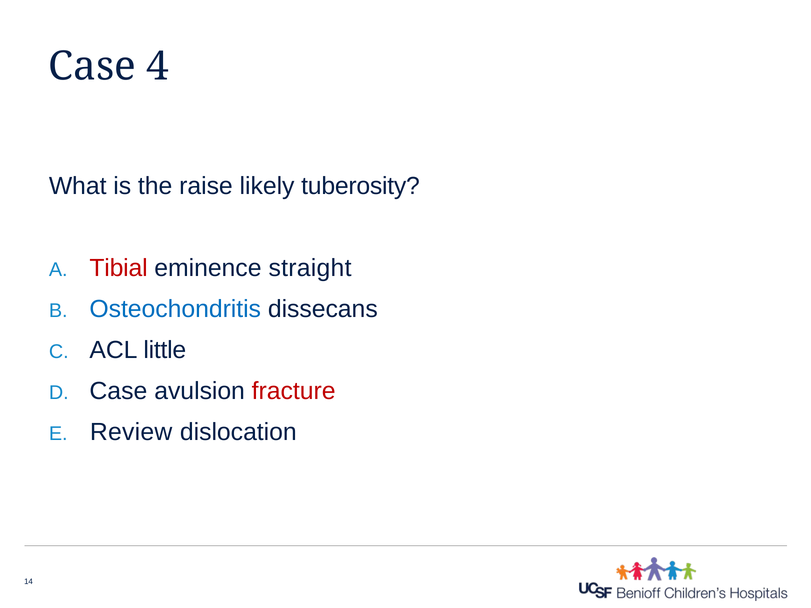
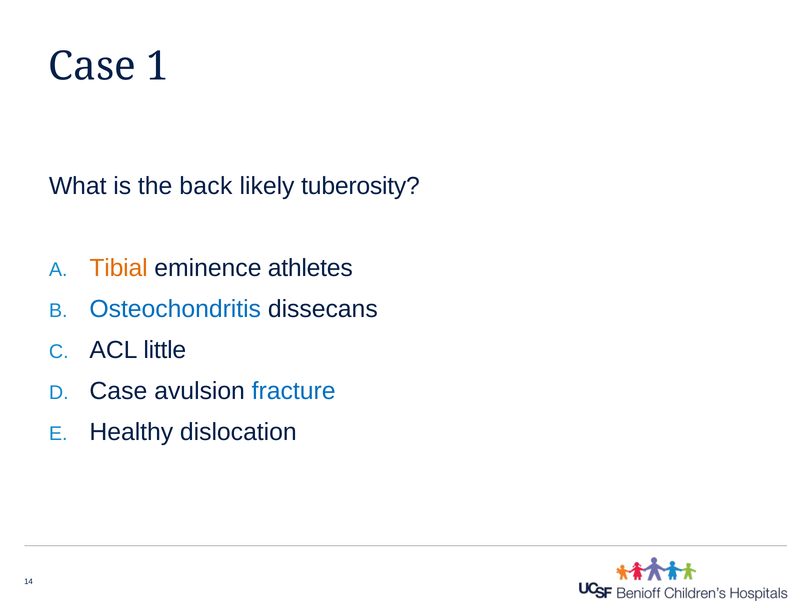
4: 4 -> 1 (158, 66)
raise: raise -> back (206, 186)
Tibial colour: red -> orange (119, 268)
straight: straight -> athletes (310, 268)
fracture colour: red -> blue (294, 391)
Review: Review -> Healthy (131, 432)
